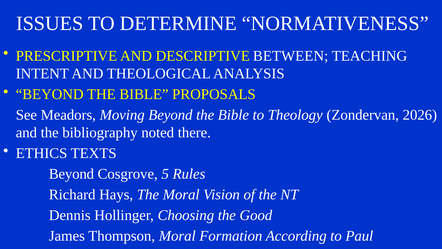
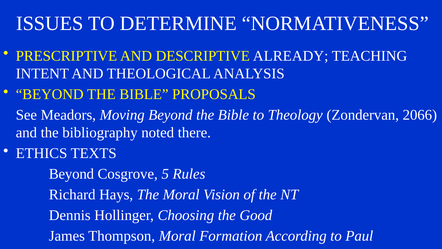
BETWEEN: BETWEEN -> ALREADY (291, 56)
2026: 2026 -> 2066 (420, 115)
